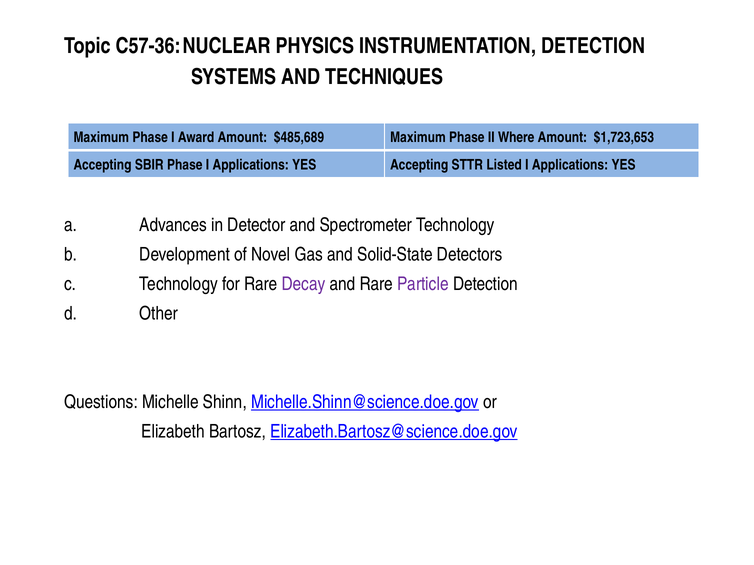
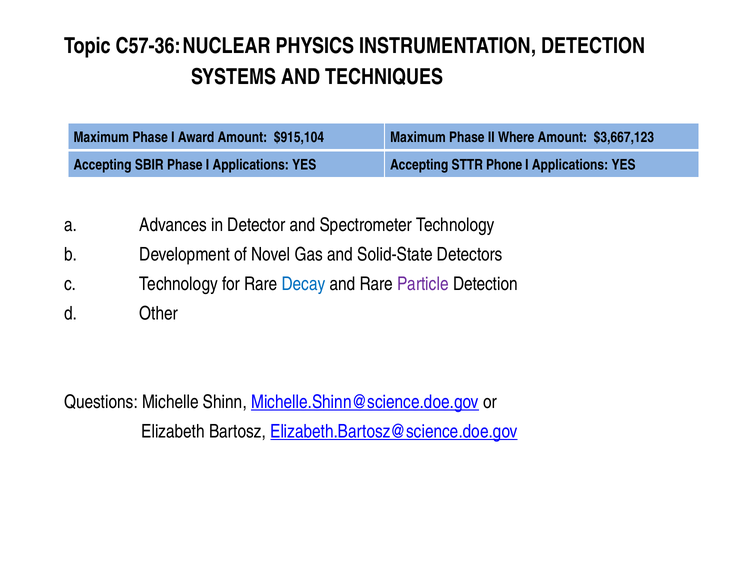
$485,689: $485,689 -> $915,104 (299, 138)
$1,723,653: $1,723,653 -> $3,667,123 (624, 138)
Listed: Listed -> Phone (504, 165)
Decay colour: purple -> blue (304, 284)
